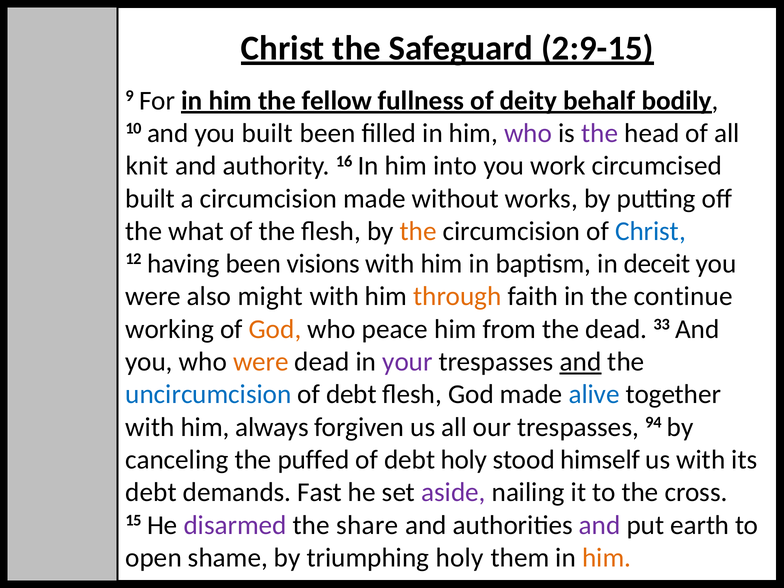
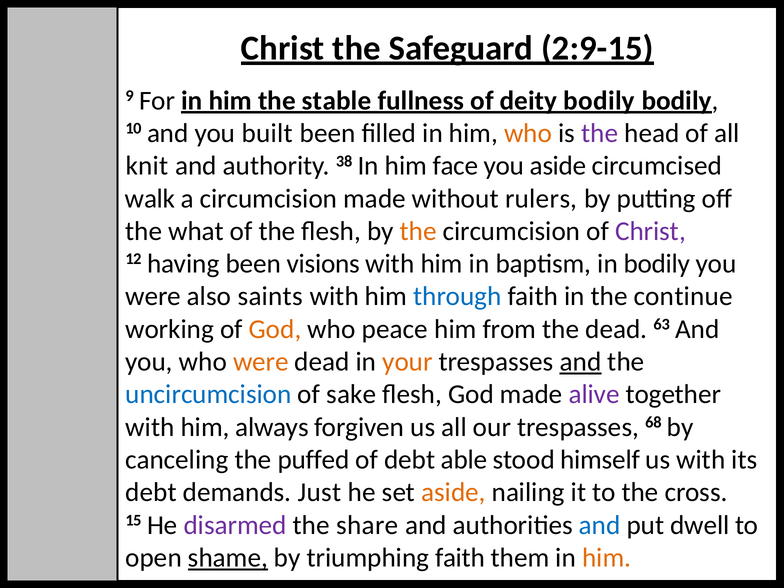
fellow: fellow -> stable (337, 101)
deity behalf: behalf -> bodily (599, 101)
who colour: purple -> orange (528, 133)
16: 16 -> 38 (344, 161)
into: into -> face (455, 166)
you work: work -> aside (558, 166)
built: built -> walk (150, 199)
works: works -> rulers (541, 199)
Christ colour: blue -> purple (650, 231)
in deceit: deceit -> bodily (657, 264)
might: might -> saints (270, 296)
through colour: orange -> blue (457, 296)
33: 33 -> 63 (662, 324)
your colour: purple -> orange (407, 362)
debt: debt -> sake (351, 394)
alive colour: blue -> purple (594, 394)
94: 94 -> 68 (653, 422)
debt holy: holy -> able (464, 460)
Fast: Fast -> Just (320, 492)
aside colour: purple -> orange (453, 492)
and colour: purple -> blue (600, 525)
earth: earth -> dwell (700, 525)
shame underline: none -> present (228, 558)
triumphing holy: holy -> faith (460, 558)
